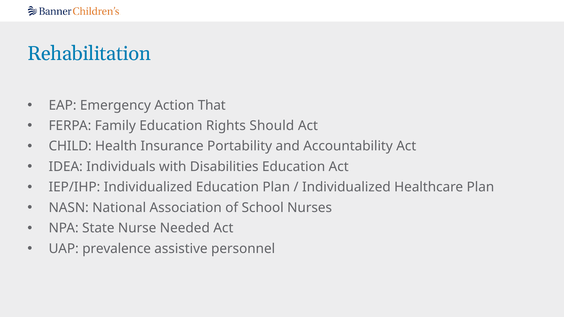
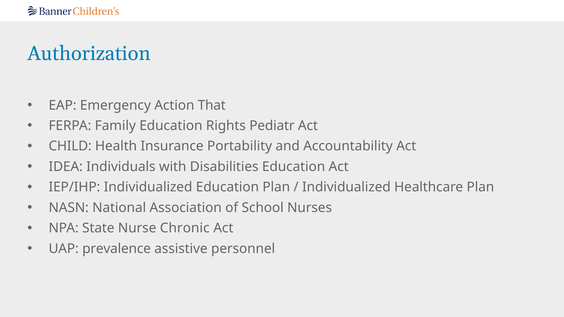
Rehabilitation: Rehabilitation -> Authorization (89, 54)
Should: Should -> Pediatr (272, 126)
Needed: Needed -> Chronic (185, 228)
